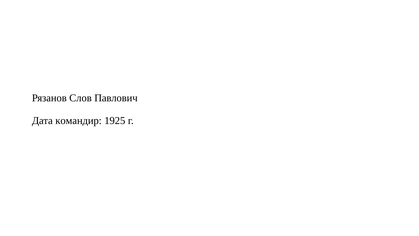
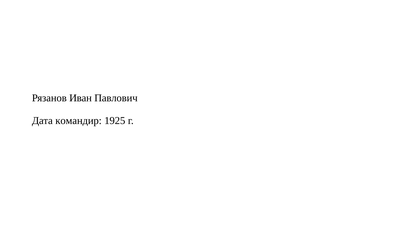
Слов: Слов -> Иван (81, 98)
